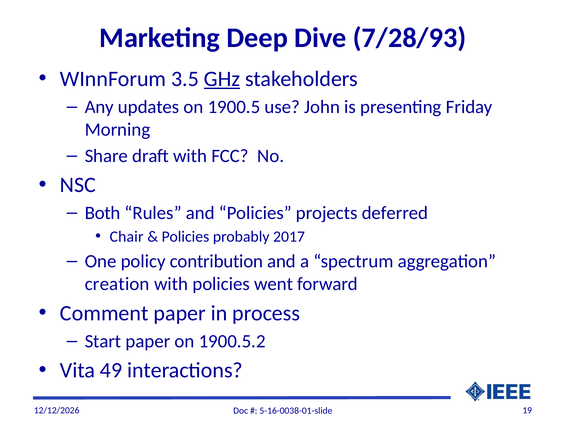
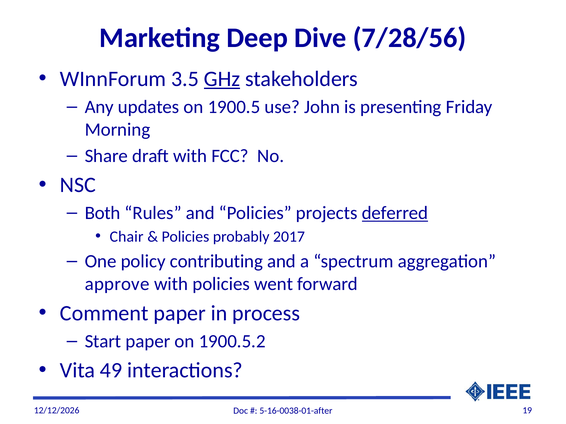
7/28/93: 7/28/93 -> 7/28/56 (410, 38)
deferred underline: none -> present (395, 213)
contribution: contribution -> contributing (216, 262)
creation: creation -> approve (117, 284)
5-16-0038-01-slide: 5-16-0038-01-slide -> 5-16-0038-01-after (296, 411)
